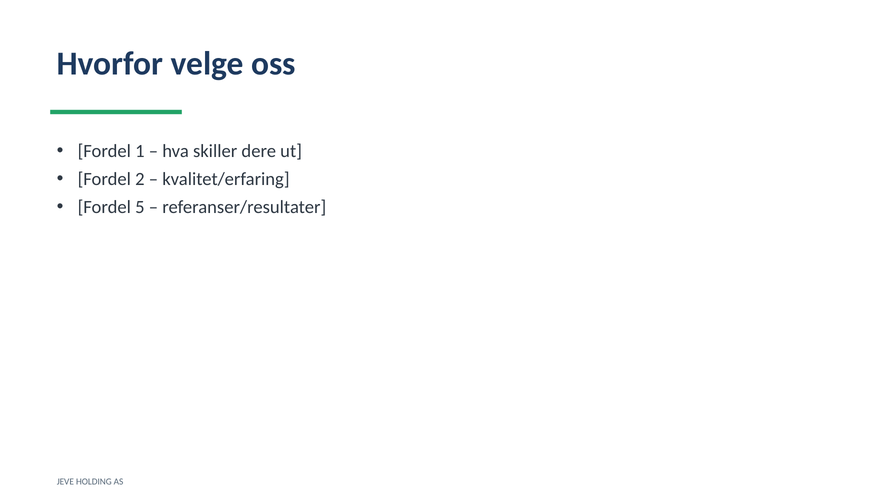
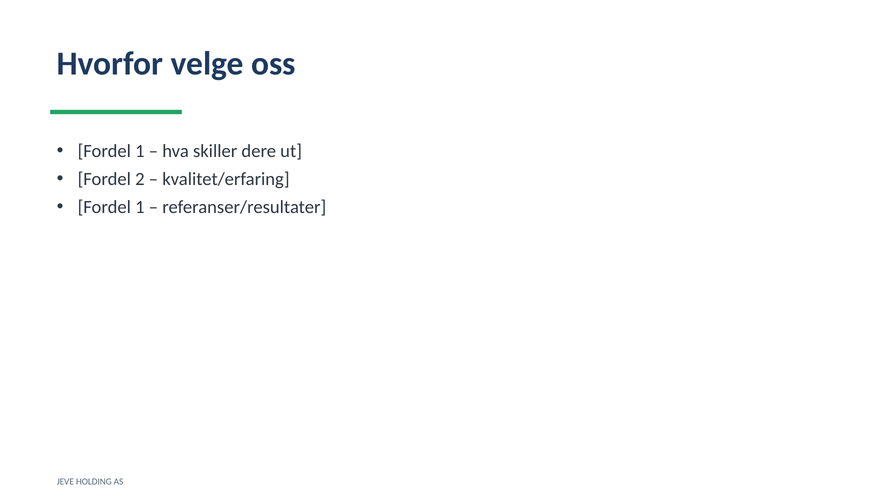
5: 5 -> 1 (140, 207)
